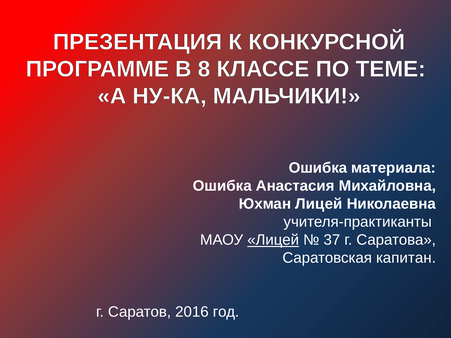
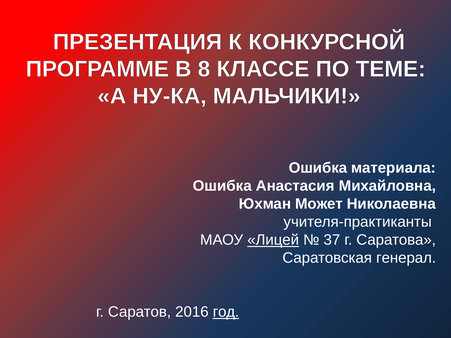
Юхман Лицей: Лицей -> Может (319, 204)
капитан: капитан -> генерал (406, 258)
год underline: none -> present (226, 312)
